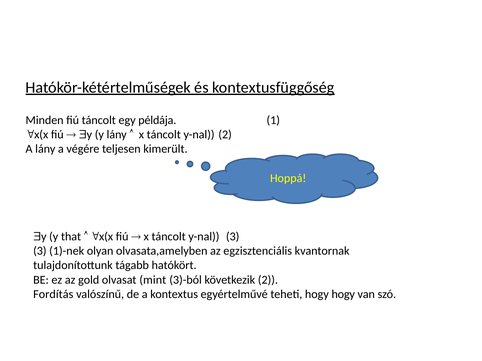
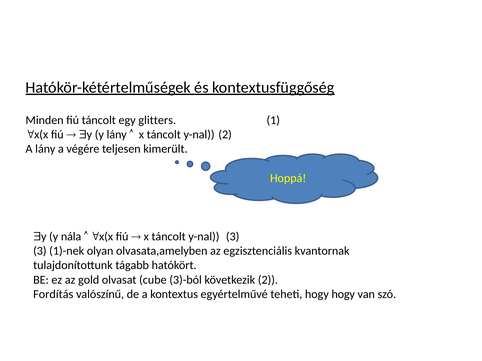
példája: példája -> glitters (157, 120)
that: that -> nála (71, 237)
mint: mint -> cube (153, 280)
